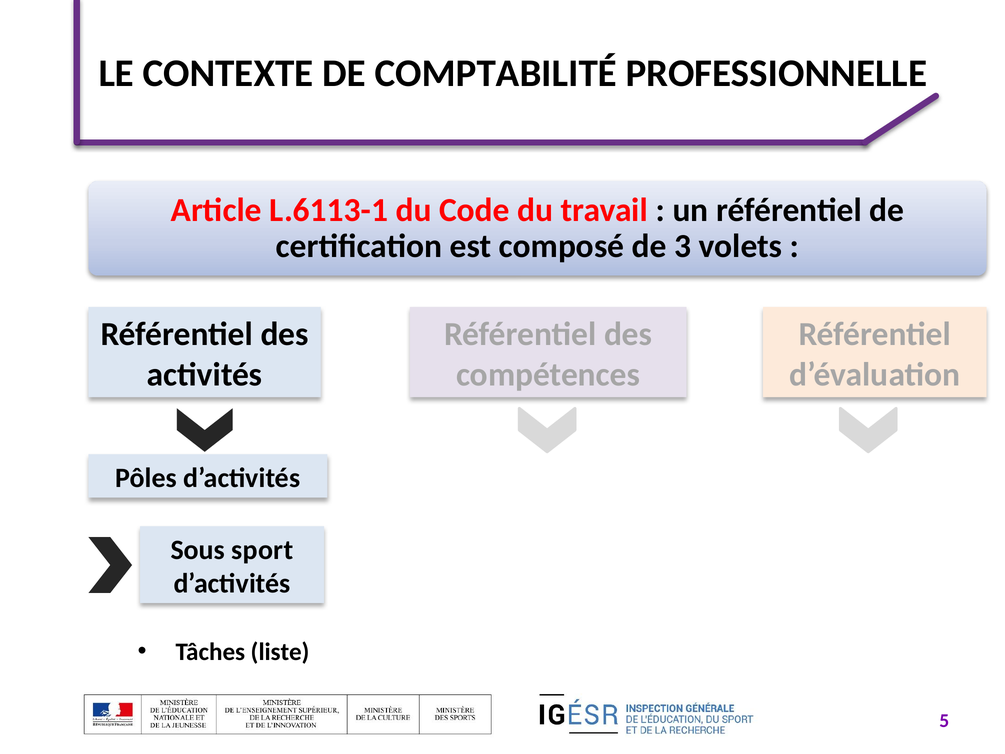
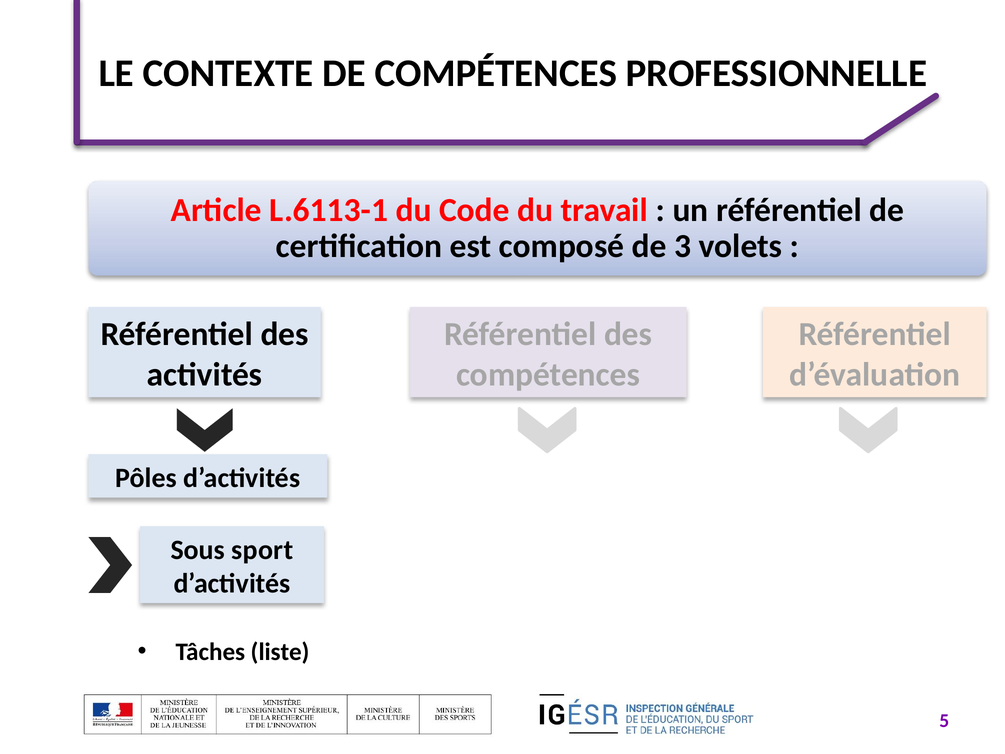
DE COMPTABILITÉ: COMPTABILITÉ -> COMPÉTENCES (496, 73)
